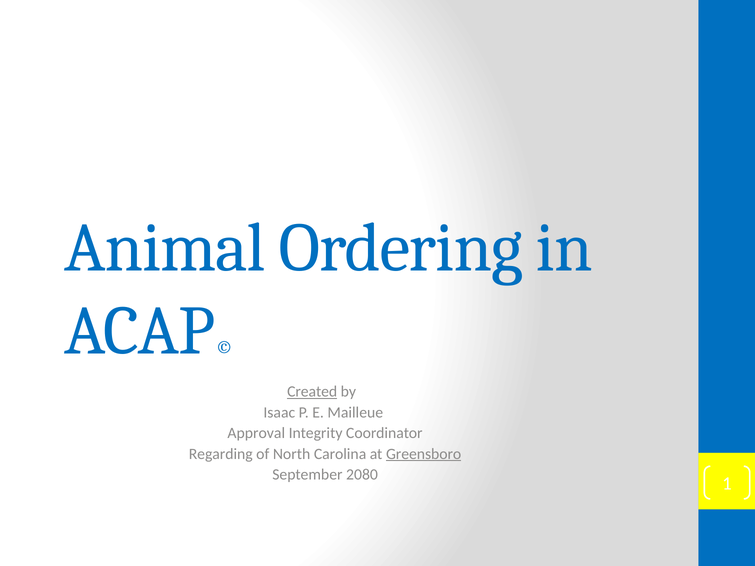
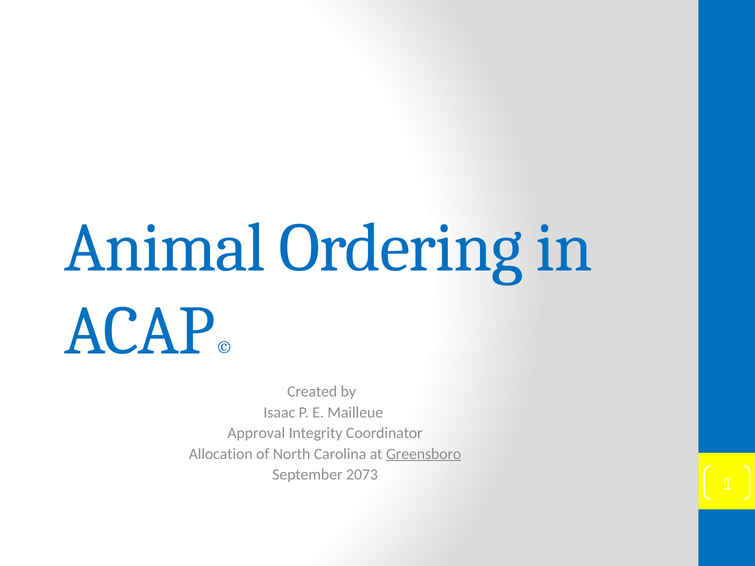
Created underline: present -> none (312, 392)
Regarding: Regarding -> Allocation (221, 454)
2080: 2080 -> 2073 (362, 475)
